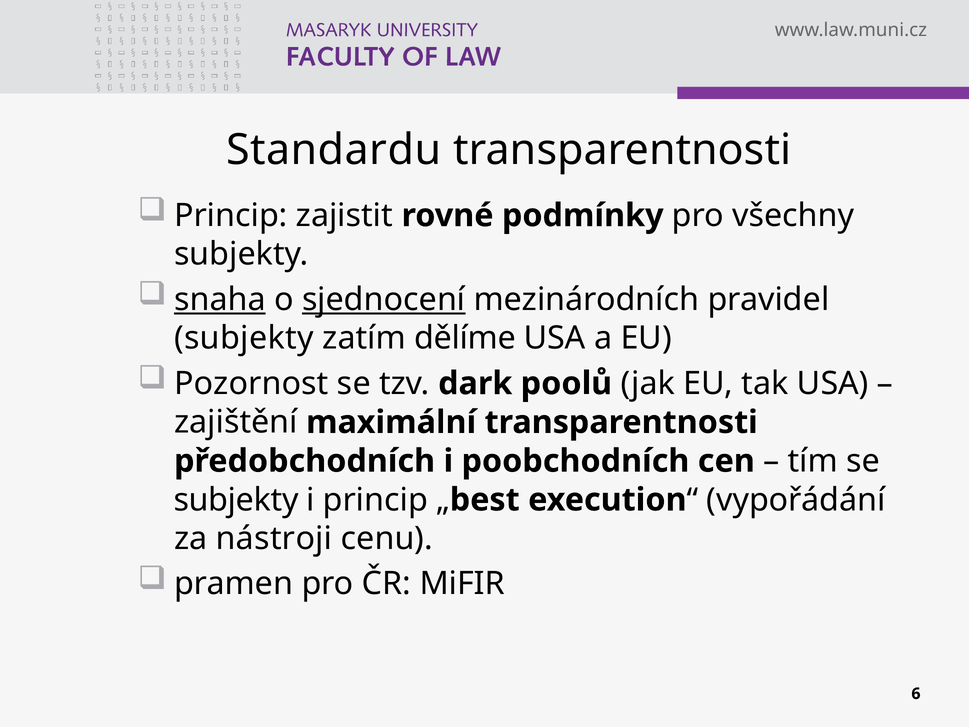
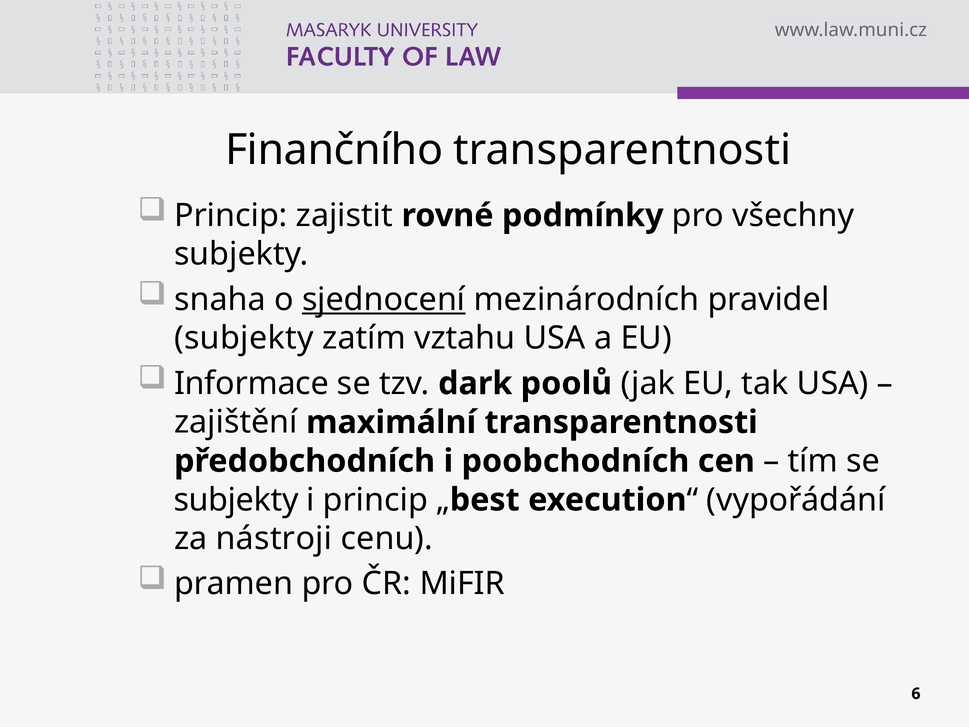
Standardu: Standardu -> Finančního (334, 150)
snaha underline: present -> none (220, 299)
dělíme: dělíme -> vztahu (465, 338)
Pozornost: Pozornost -> Informace (251, 383)
